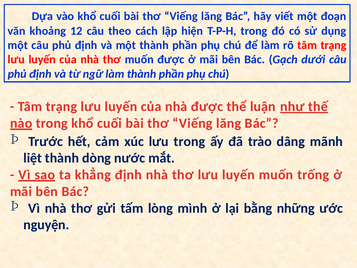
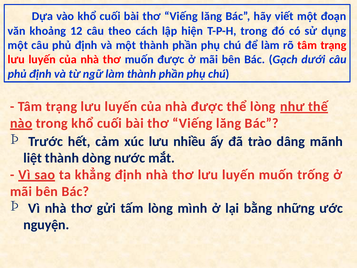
thể luận: luận -> lòng (263, 106)
lưu trong: trong -> nhiều (190, 141)
